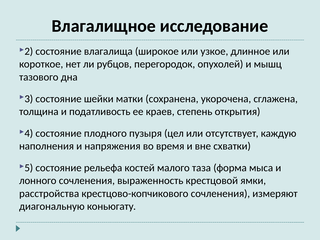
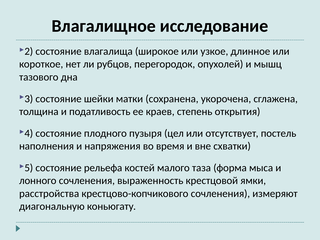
каждую: каждую -> постель (279, 133)
